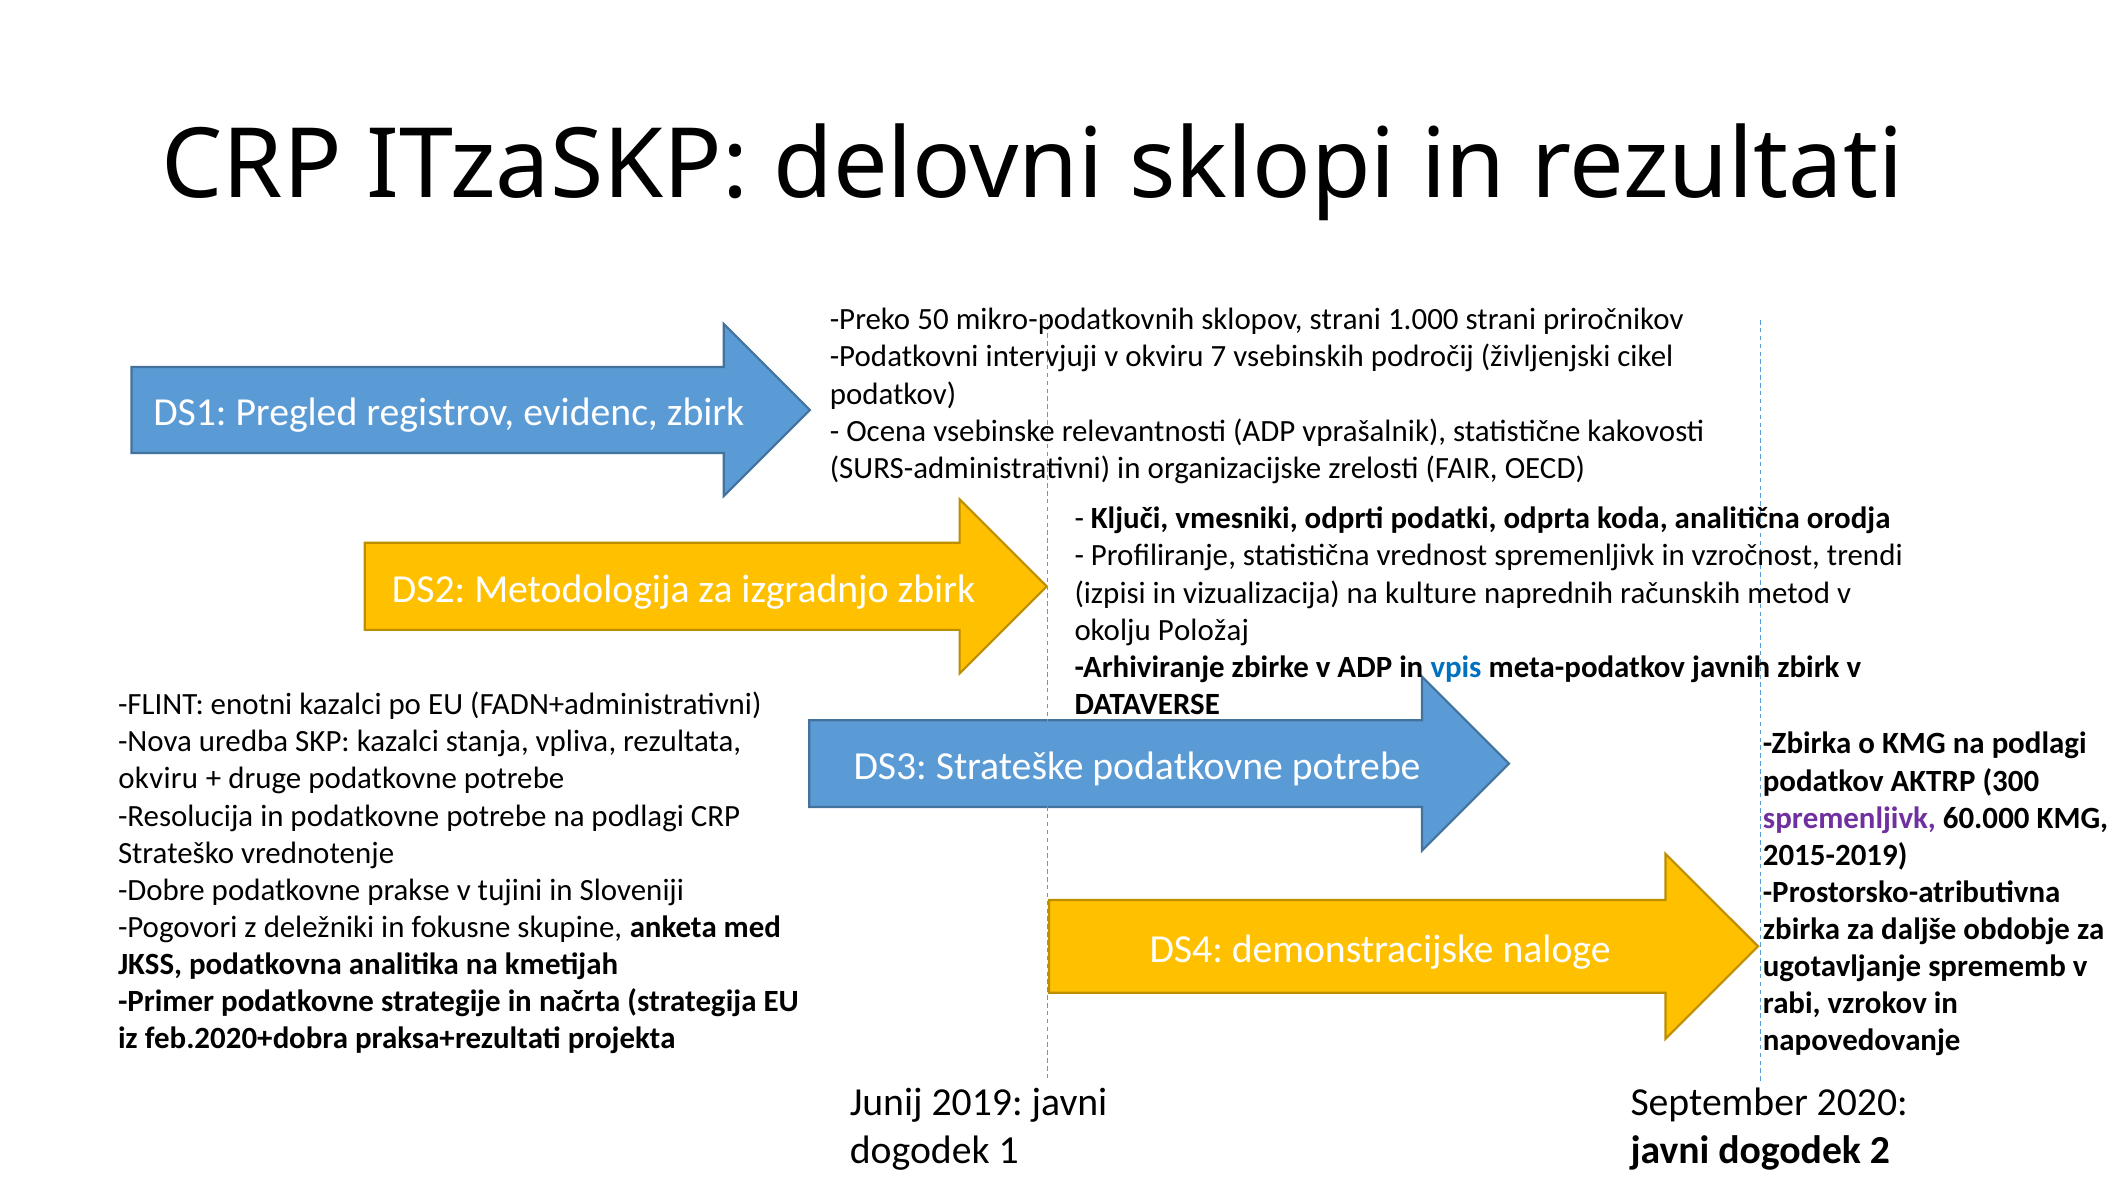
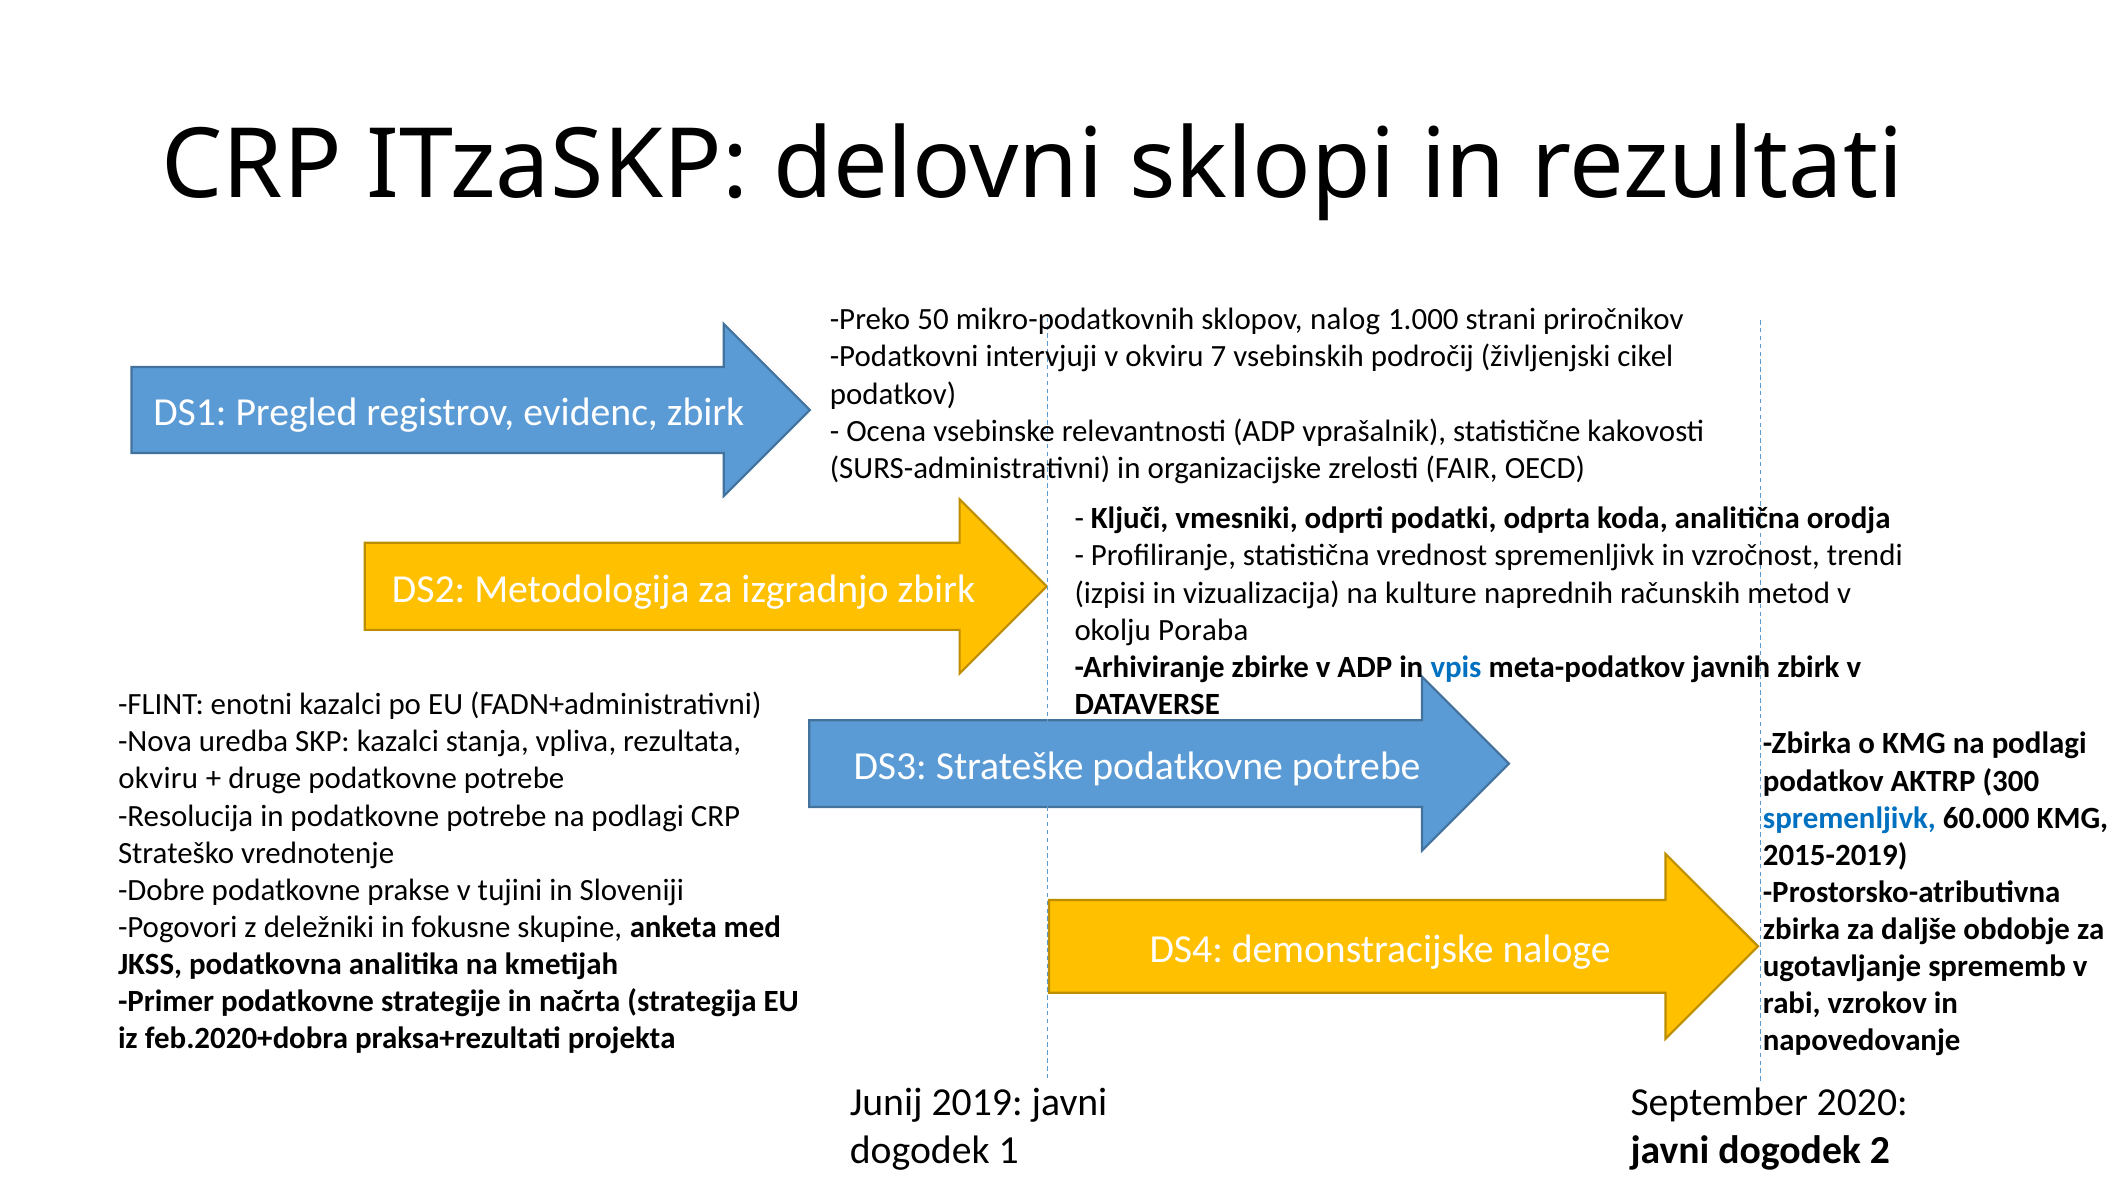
sklopov strani: strani -> nalog (1345, 320)
Položaj: Položaj -> Poraba (1203, 630)
spremenljivk colour: purple -> blue (1849, 818)
